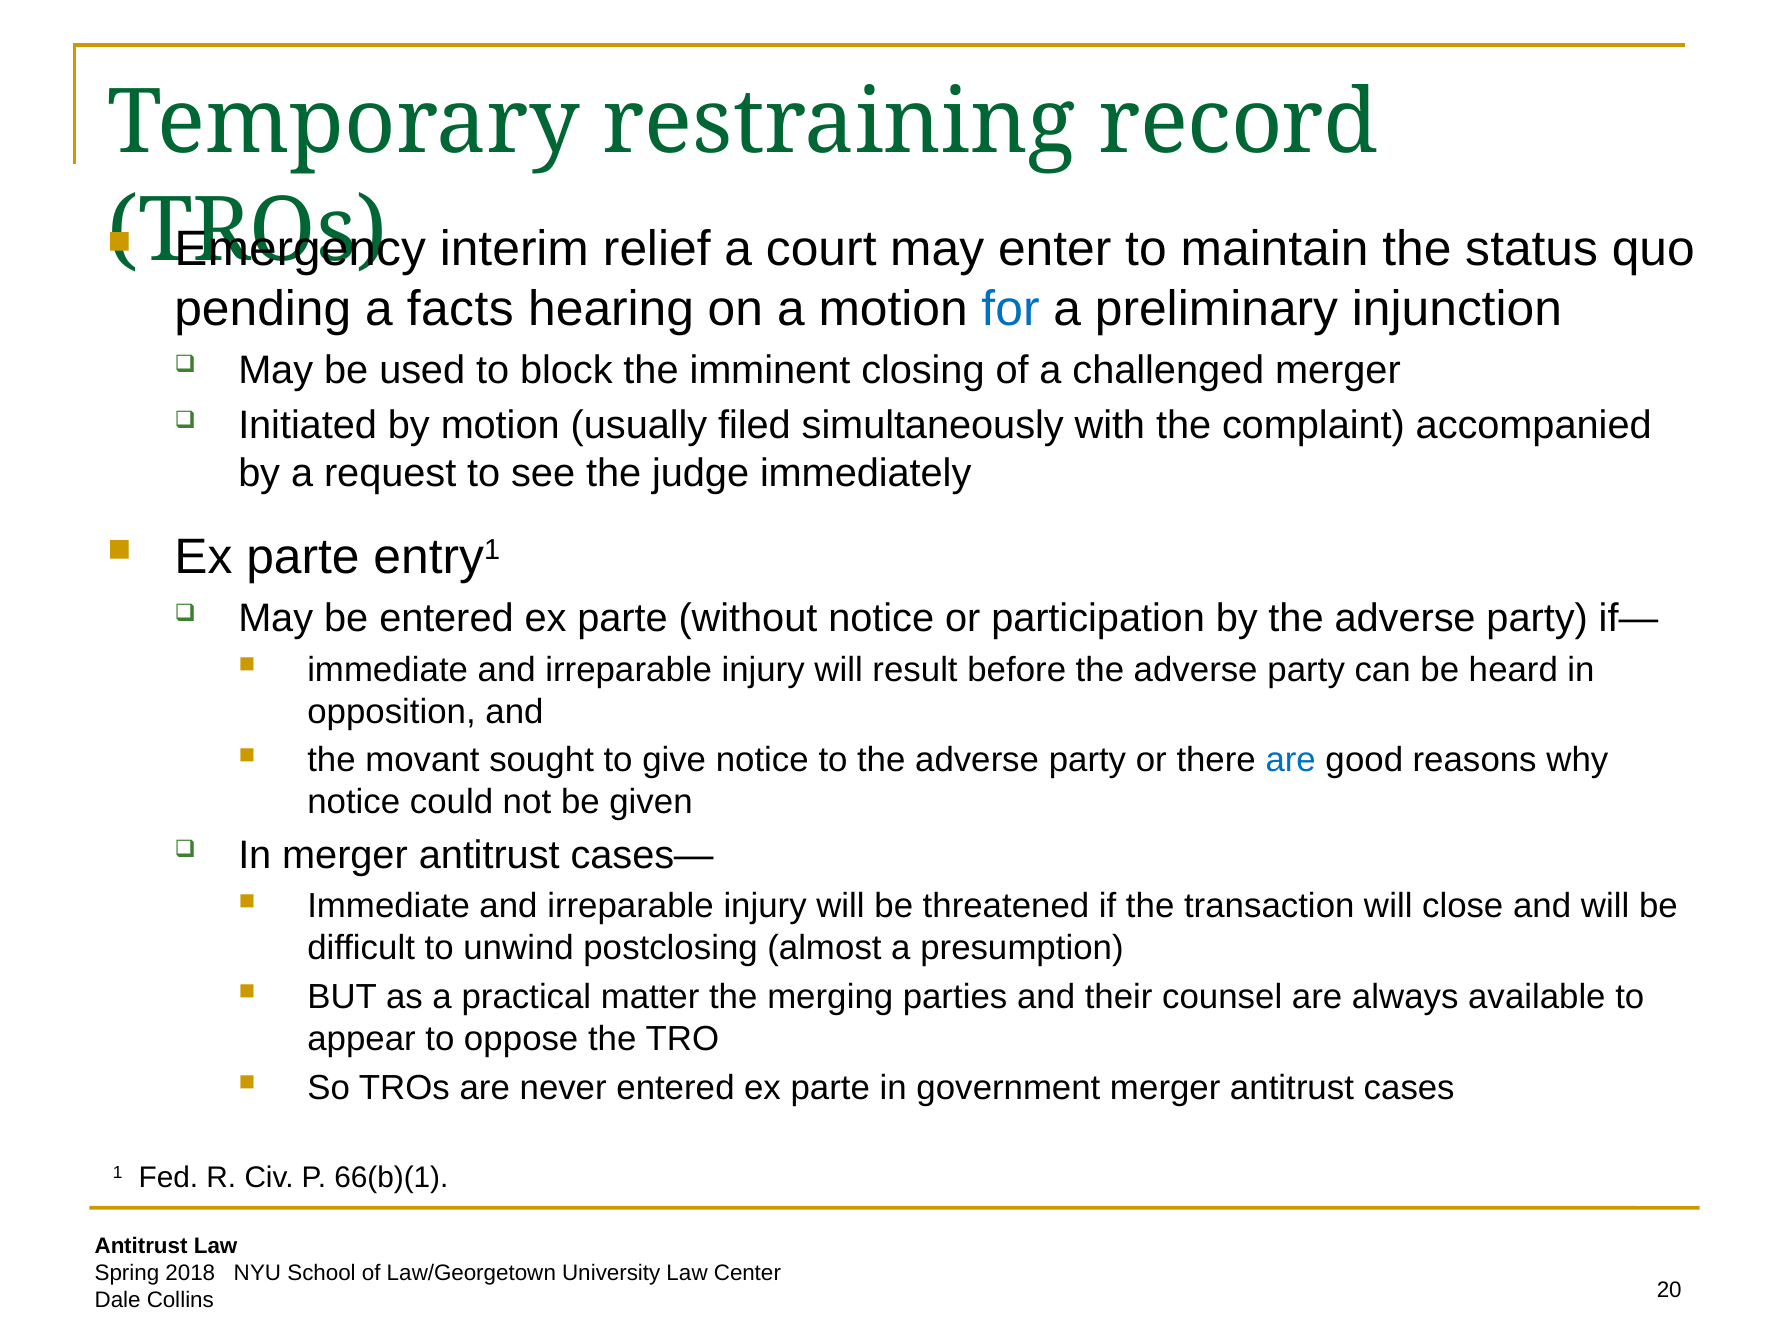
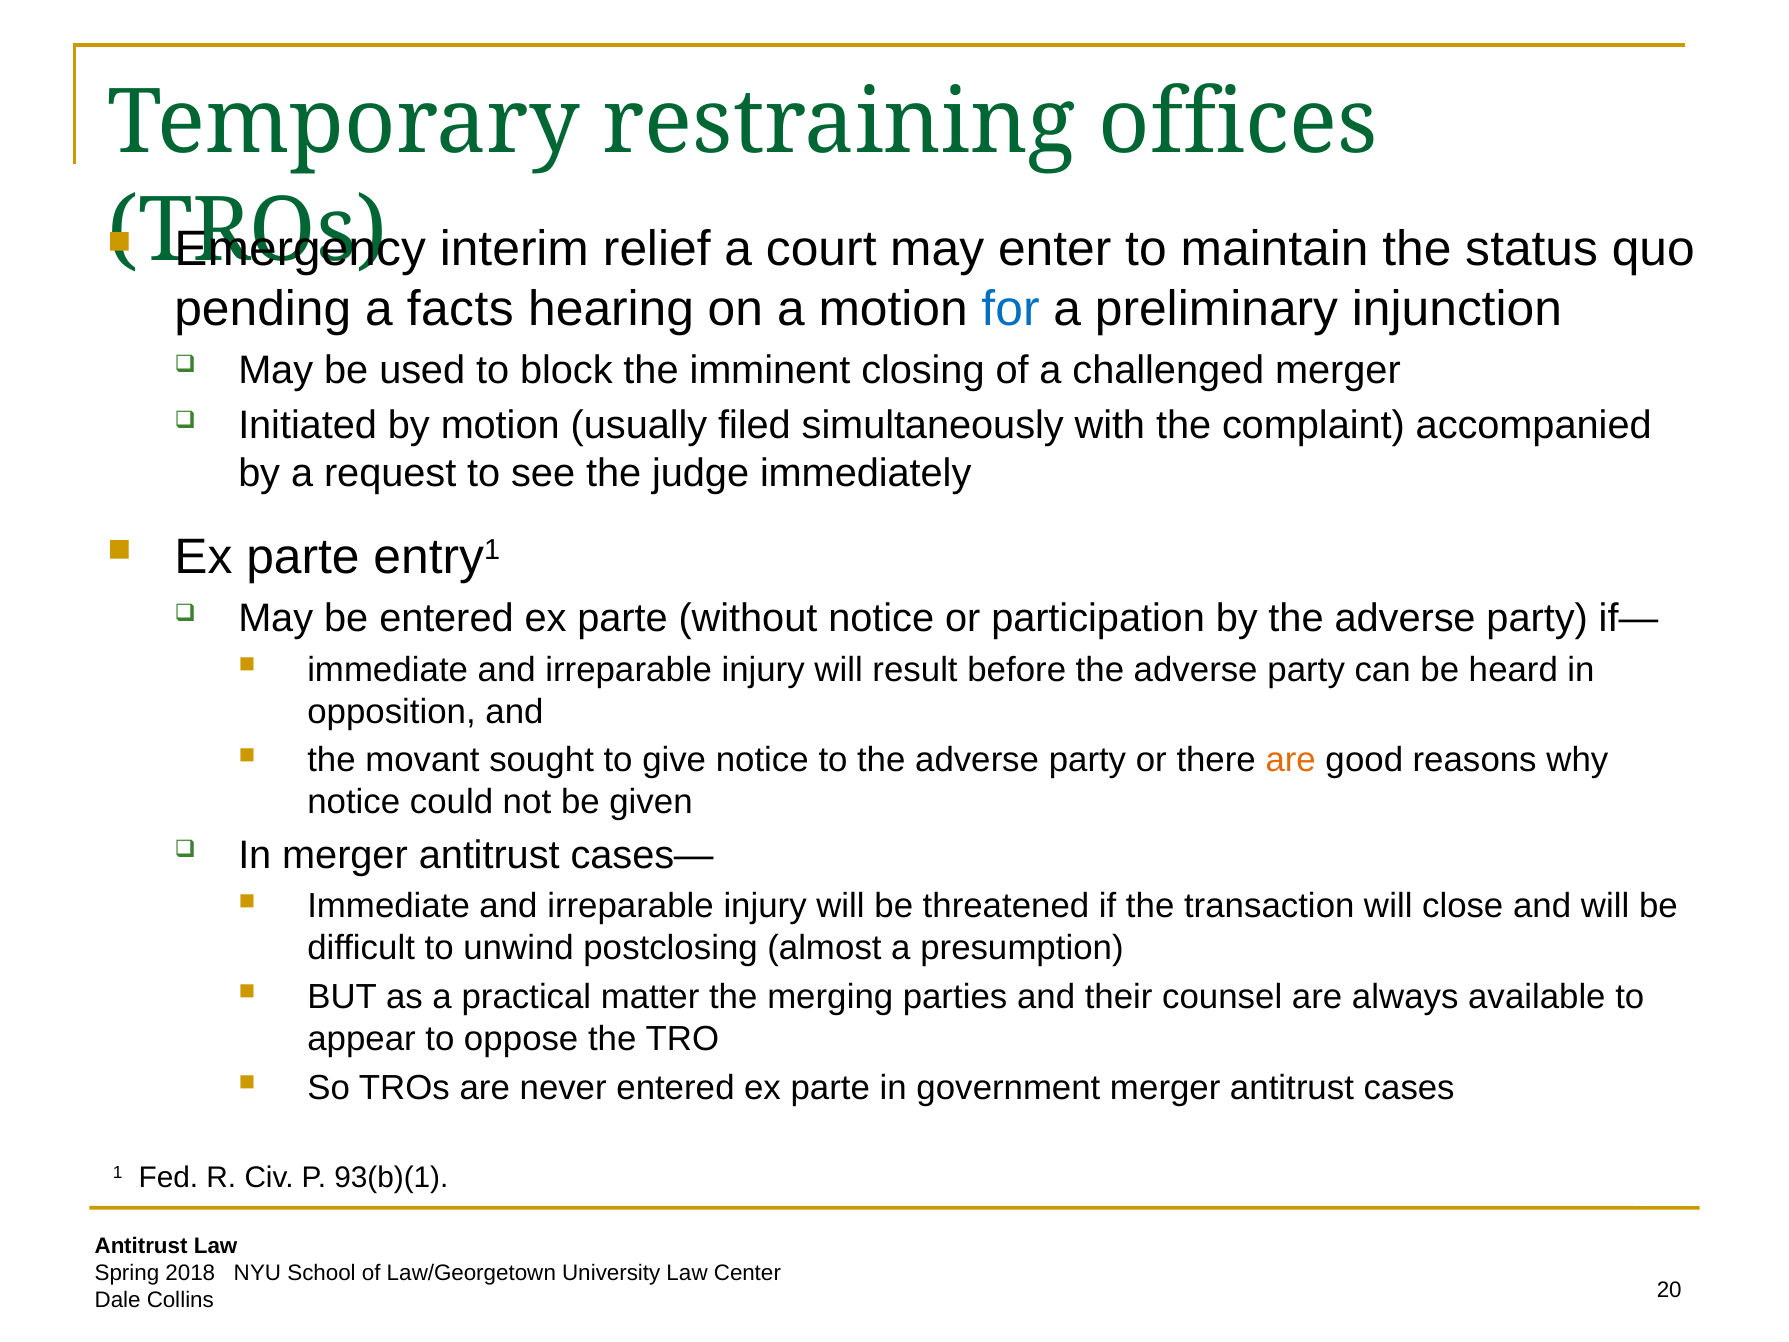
record: record -> offices (1238, 123)
are colour: blue -> orange (1291, 760)
66(b)(1: 66(b)(1 -> 93(b)(1 (391, 1178)
